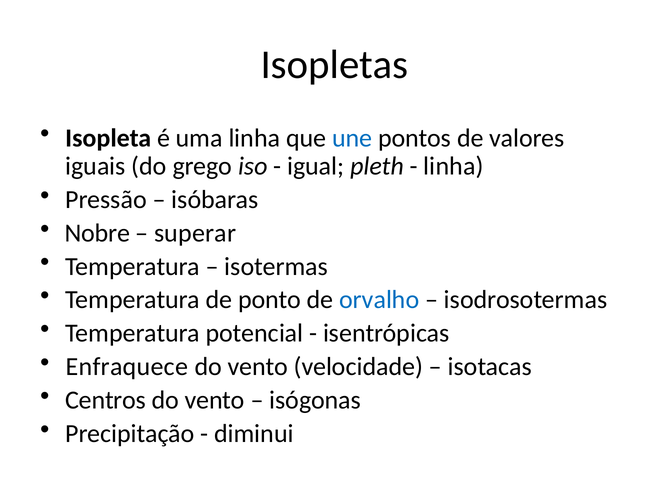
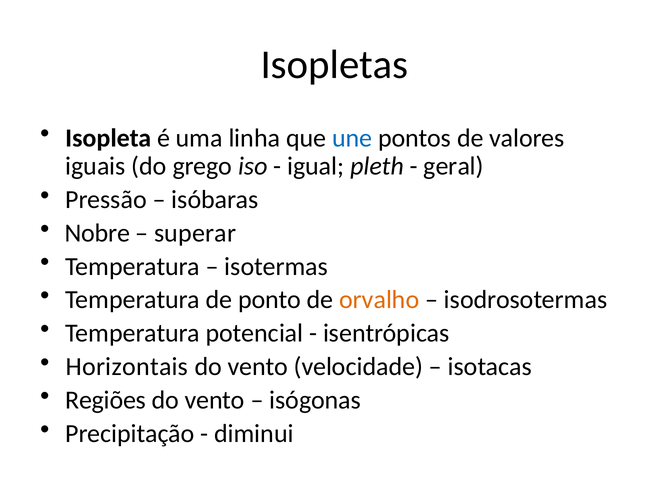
linha: linha -> geral (454, 166)
orvalho colour: blue -> orange (379, 300)
Enfraquece: Enfraquece -> Horizontais (127, 367)
Centros: Centros -> Regiões (106, 400)
